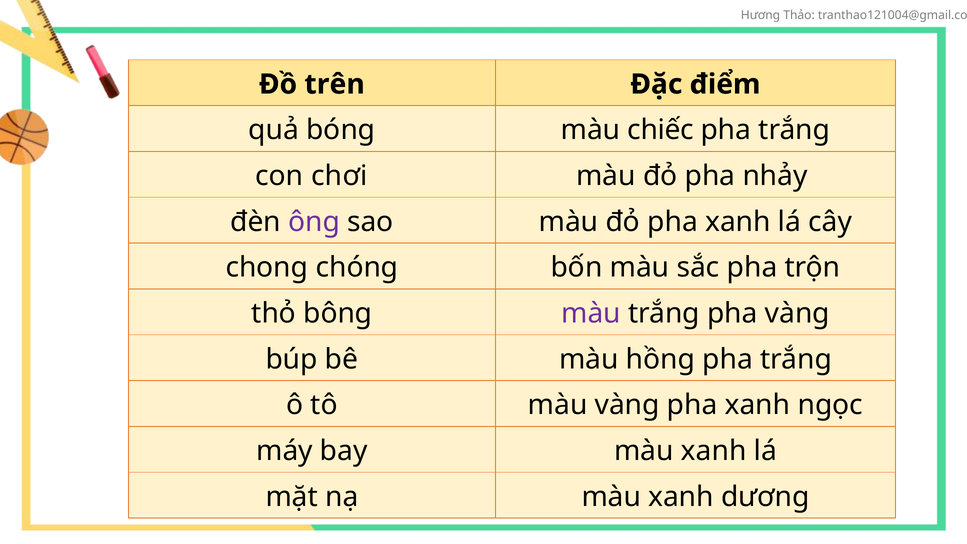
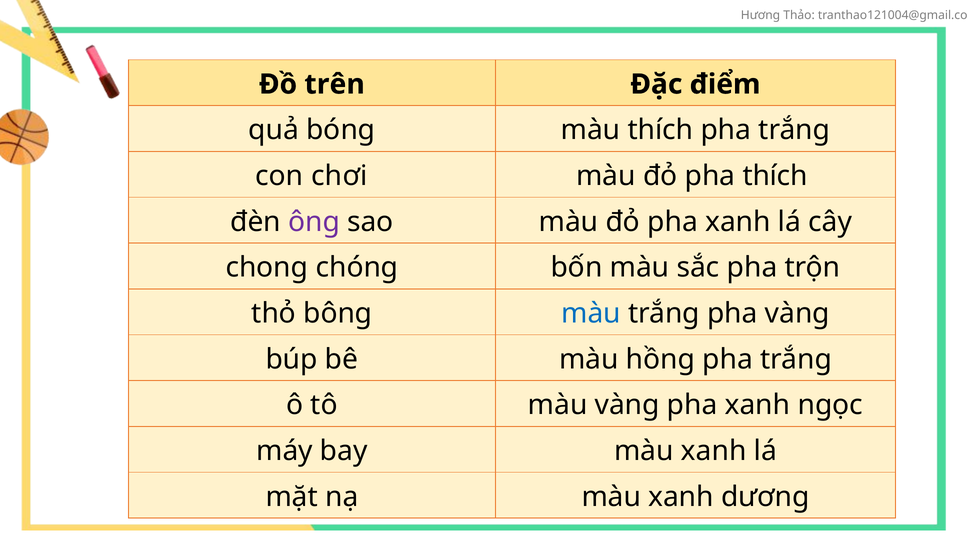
màu chiếc: chiếc -> thích (661, 130)
pha nhảy: nhảy -> thích (775, 176)
màu colour: purple -> blue (591, 313)
